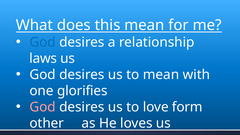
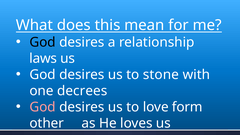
God colour: blue -> black (43, 42)
to mean: mean -> stone (161, 75)
glorifies: glorifies -> decrees (82, 91)
